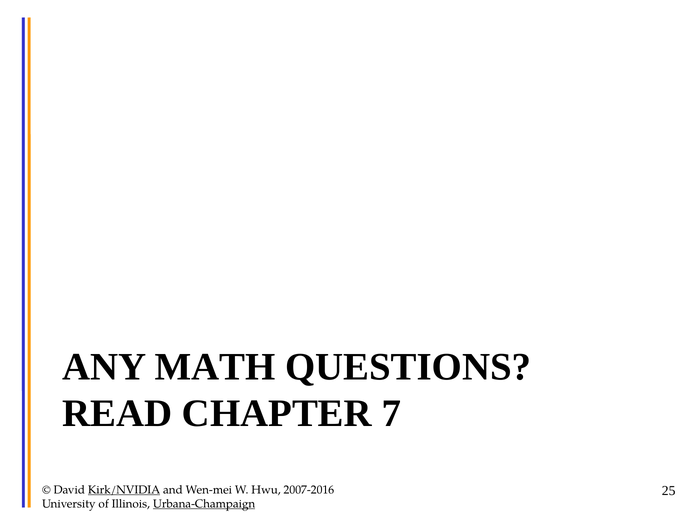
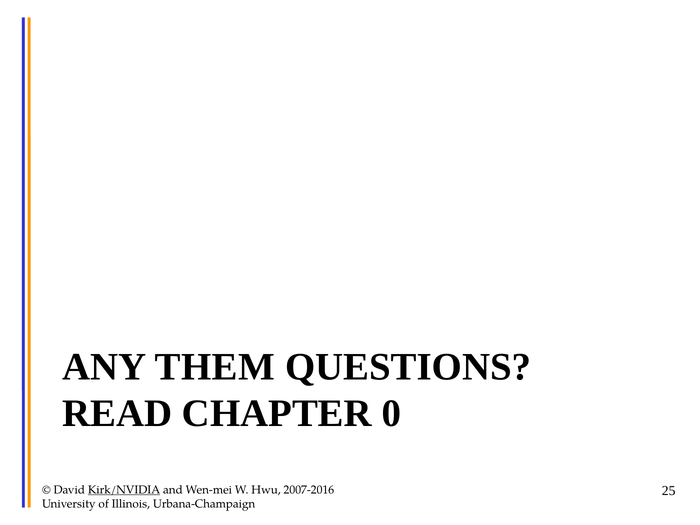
MATH: MATH -> THEM (215, 367)
7: 7 -> 0 (391, 414)
Urbana-Champaign underline: present -> none (204, 504)
